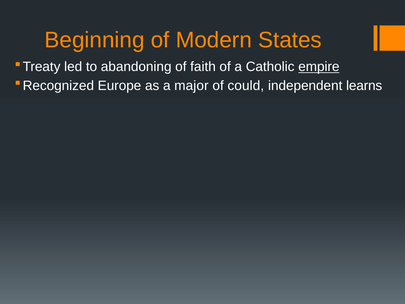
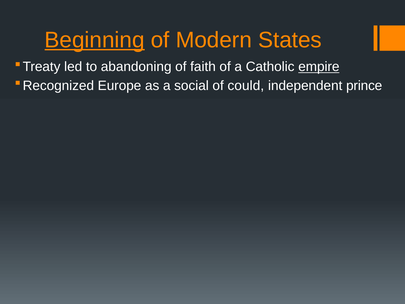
Beginning underline: none -> present (95, 40)
major: major -> social (192, 86)
learns: learns -> prince (364, 86)
